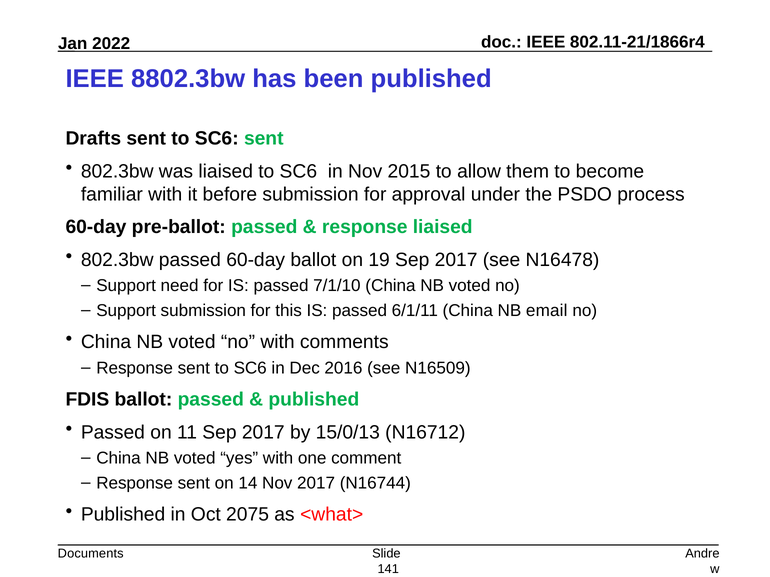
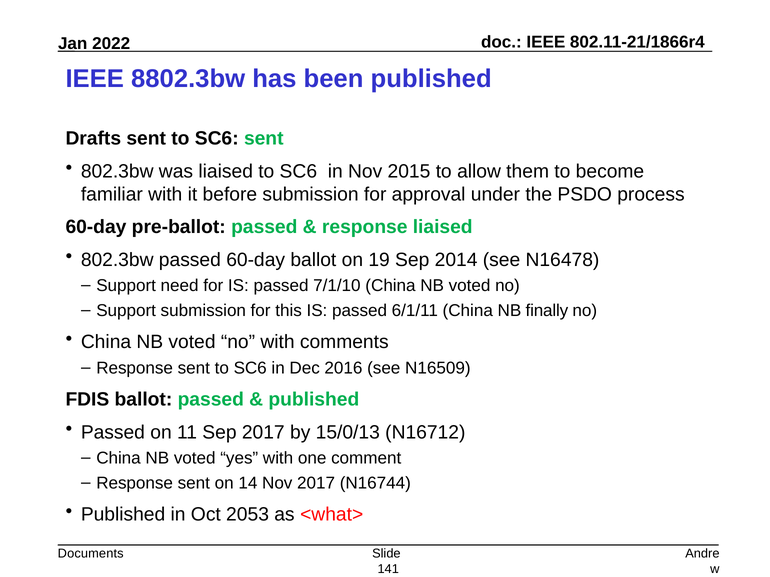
19 Sep 2017: 2017 -> 2014 (456, 260)
email: email -> finally (547, 311)
2075: 2075 -> 2053 (248, 515)
